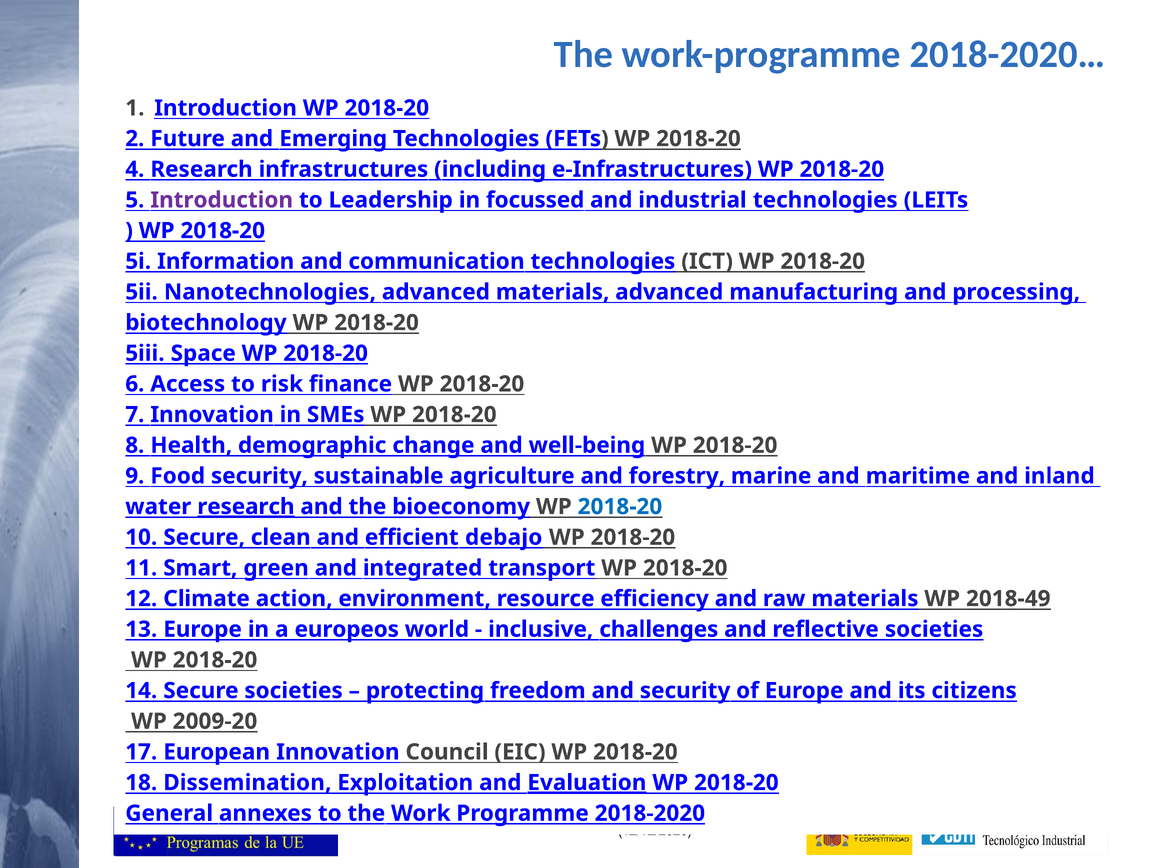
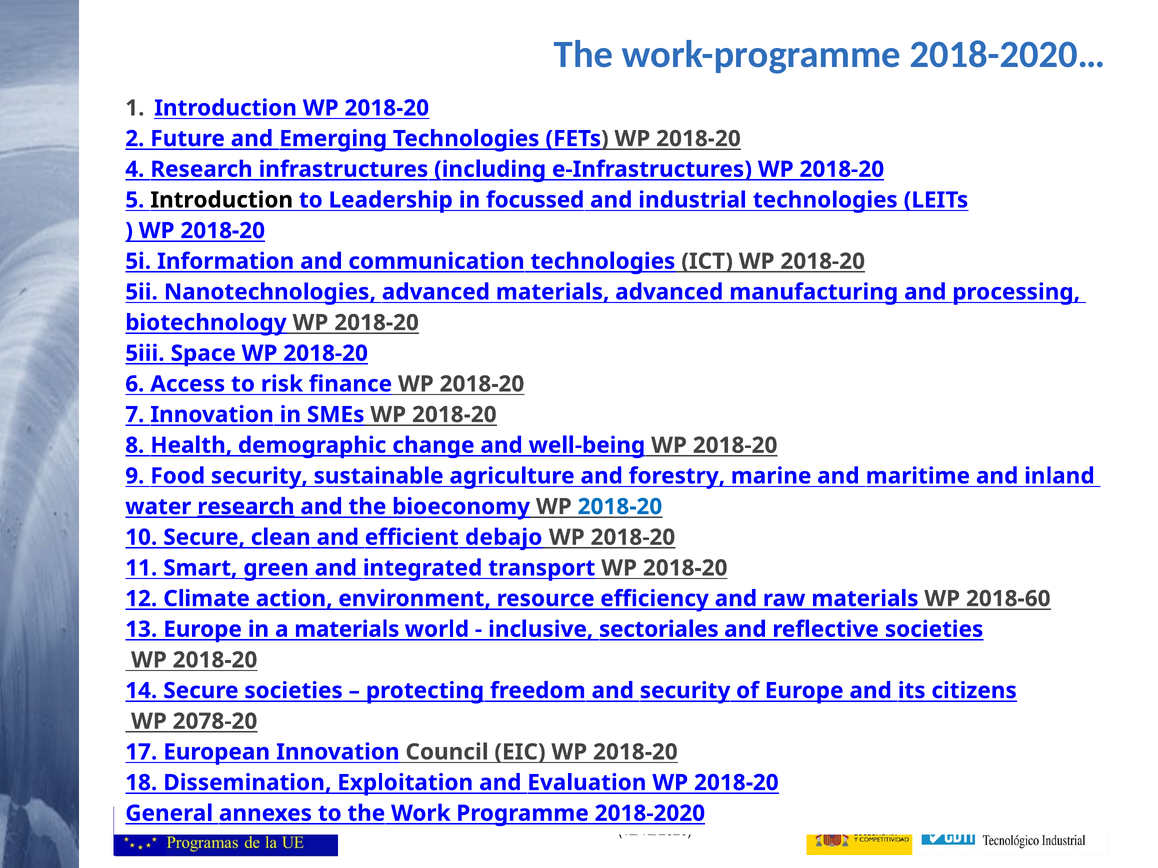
Introduction colour: purple -> black (222, 200)
2018-49: 2018-49 -> 2018-60 (1008, 599)
a europeos: europeos -> materials (347, 630)
challenges: challenges -> sectoriales (659, 630)
2009-20: 2009-20 -> 2078-20 (215, 722)
Evaluation underline: present -> none (587, 783)
